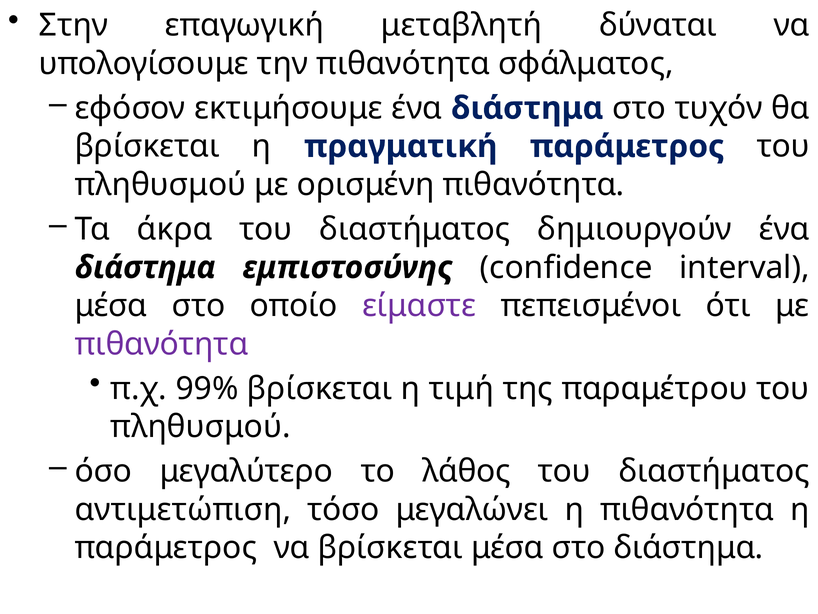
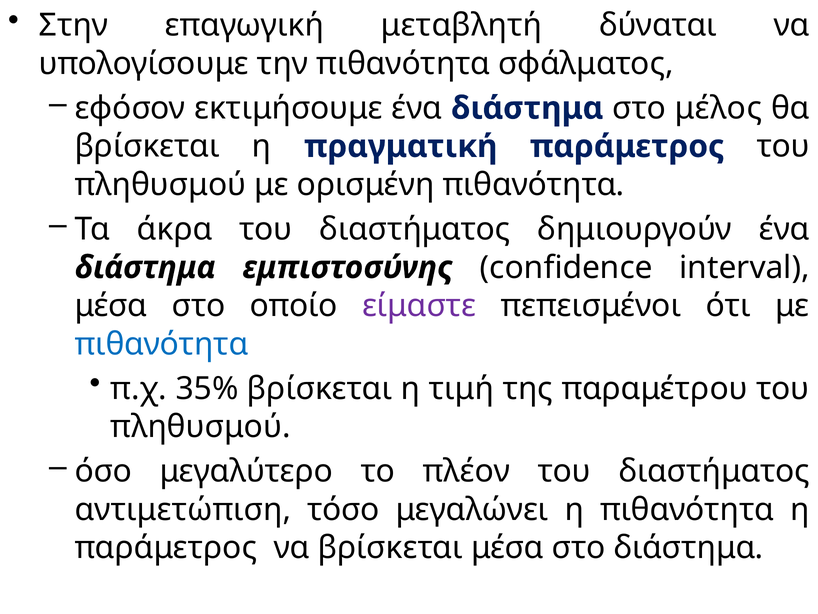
τυχόν: τυχόν -> μέλος (718, 108)
πιθανότητα colour: purple -> blue (162, 344)
99%: 99% -> 35% (207, 388)
λάθος: λάθος -> πλέον (466, 471)
